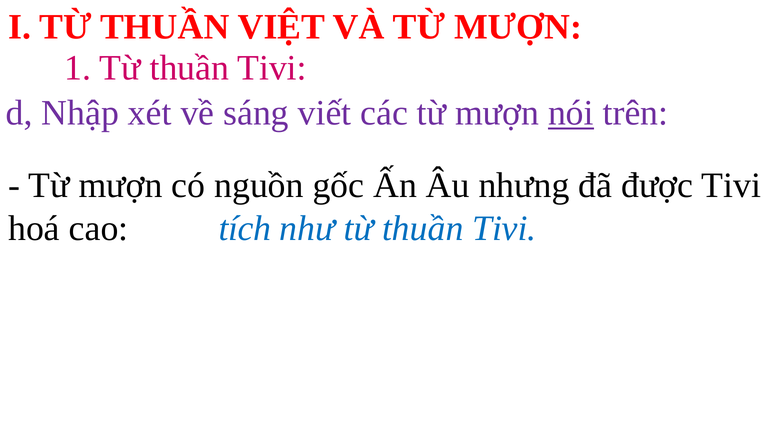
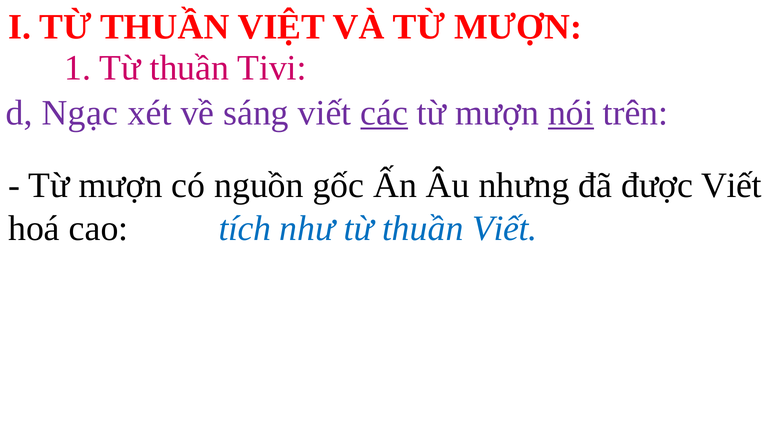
Nhập: Nhập -> Ngạc (80, 113)
các underline: none -> present (384, 113)
được Tivi: Tivi -> Viết (731, 185)
như từ thuần Tivi: Tivi -> Viết (505, 229)
